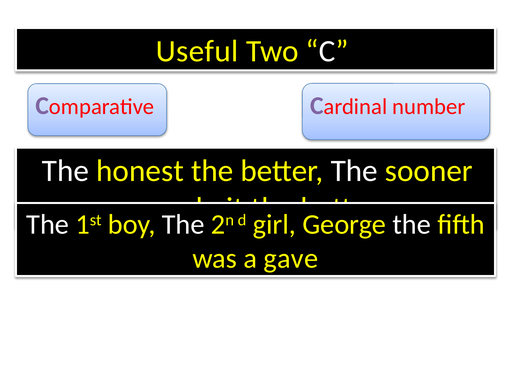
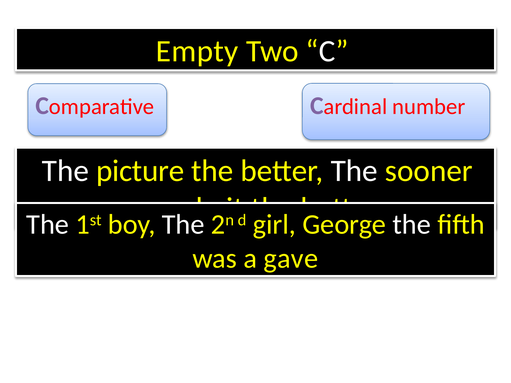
Useful: Useful -> Empty (197, 51)
honest: honest -> picture (140, 171)
